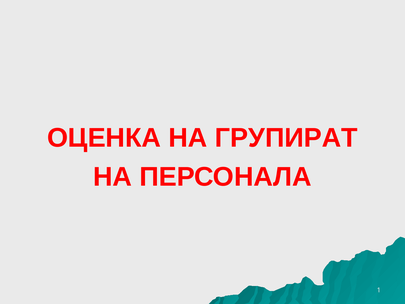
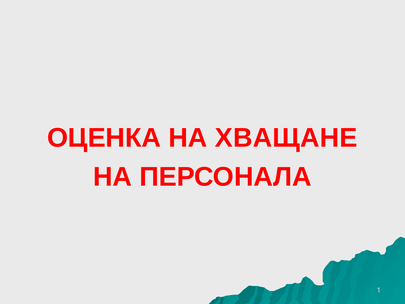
ГРУПИРАТ: ГРУПИРАТ -> ХВАЩАНЕ (286, 138)
